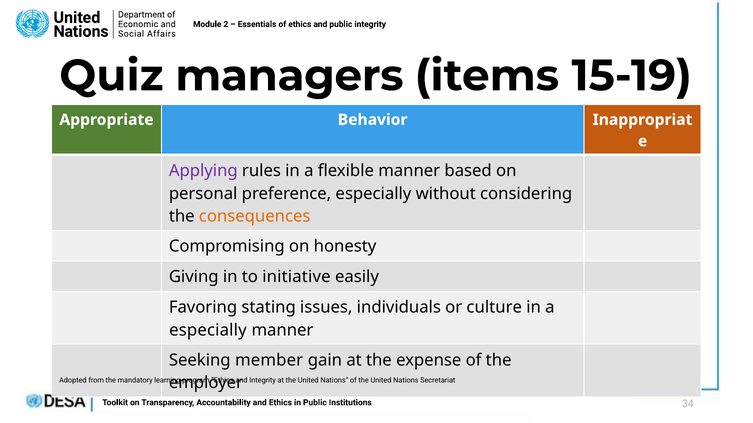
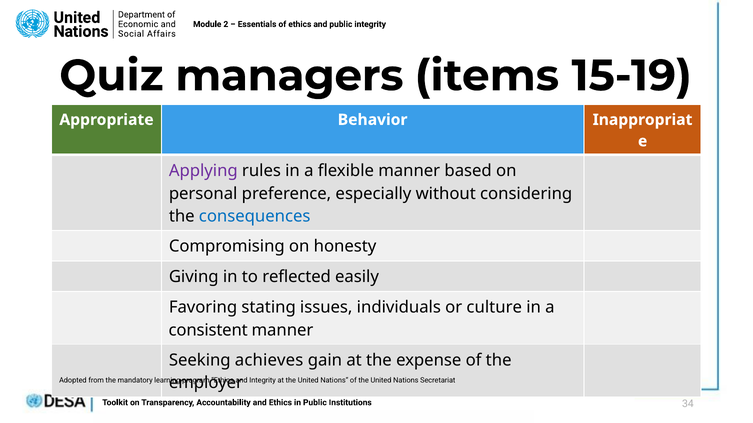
consequences colour: orange -> blue (255, 216)
initiative: initiative -> reflected (297, 277)
especially: especially -> consistent (208, 331)
member: member -> achieves (269, 361)
